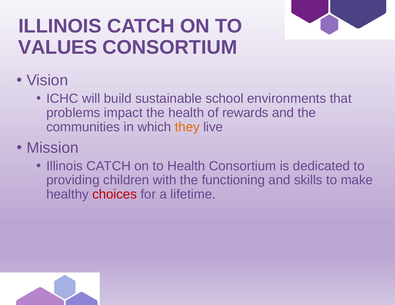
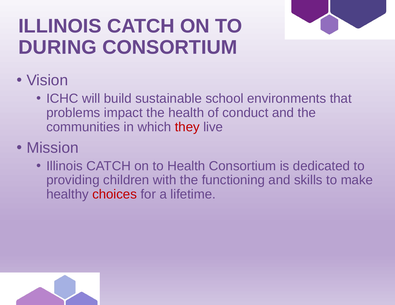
VALUES: VALUES -> DURING (58, 47)
rewards: rewards -> conduct (245, 113)
they colour: orange -> red (187, 127)
